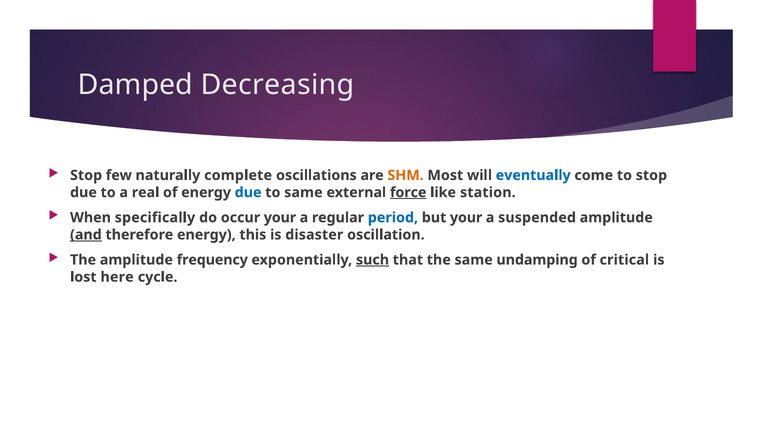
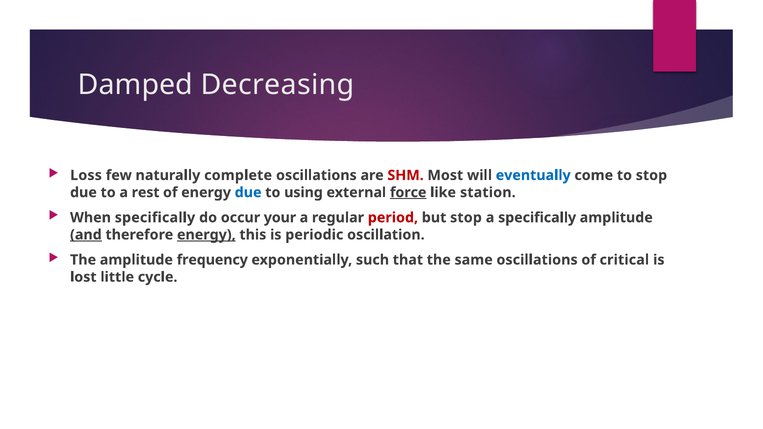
Stop: Stop -> Loss (86, 175)
SHM colour: orange -> red (406, 175)
real: real -> rest (146, 193)
to same: same -> using (303, 193)
period colour: blue -> red (393, 218)
but your: your -> stop (466, 218)
a suspended: suspended -> specifically (537, 218)
energy underline: none -> present (206, 235)
disaster: disaster -> periodic (314, 235)
such underline: present -> none (373, 260)
same undamping: undamping -> oscillations (537, 260)
here: here -> little (117, 277)
